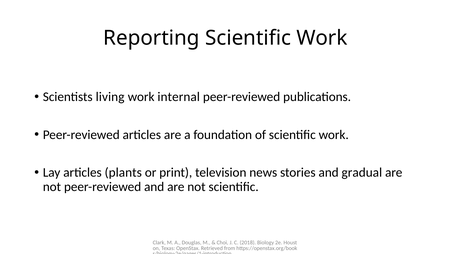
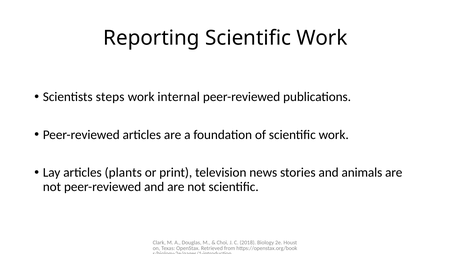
living: living -> steps (110, 97)
gradual: gradual -> animals (362, 172)
